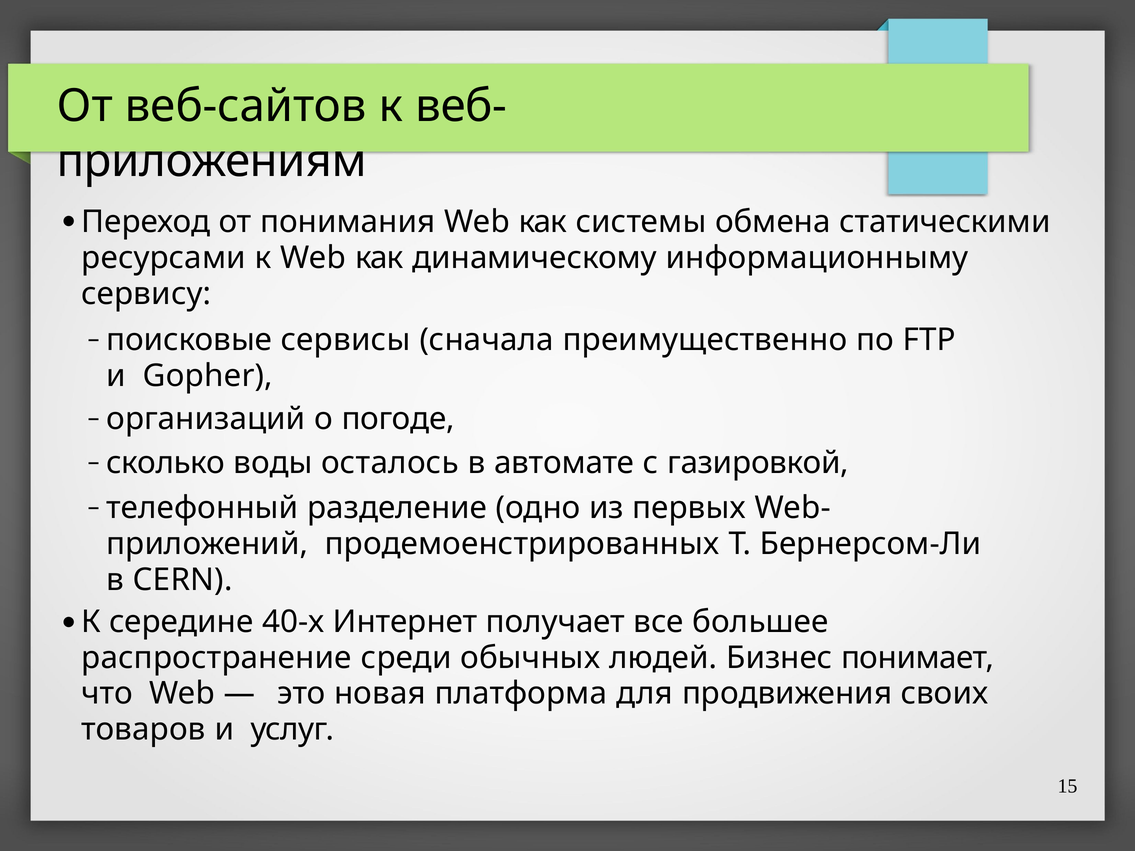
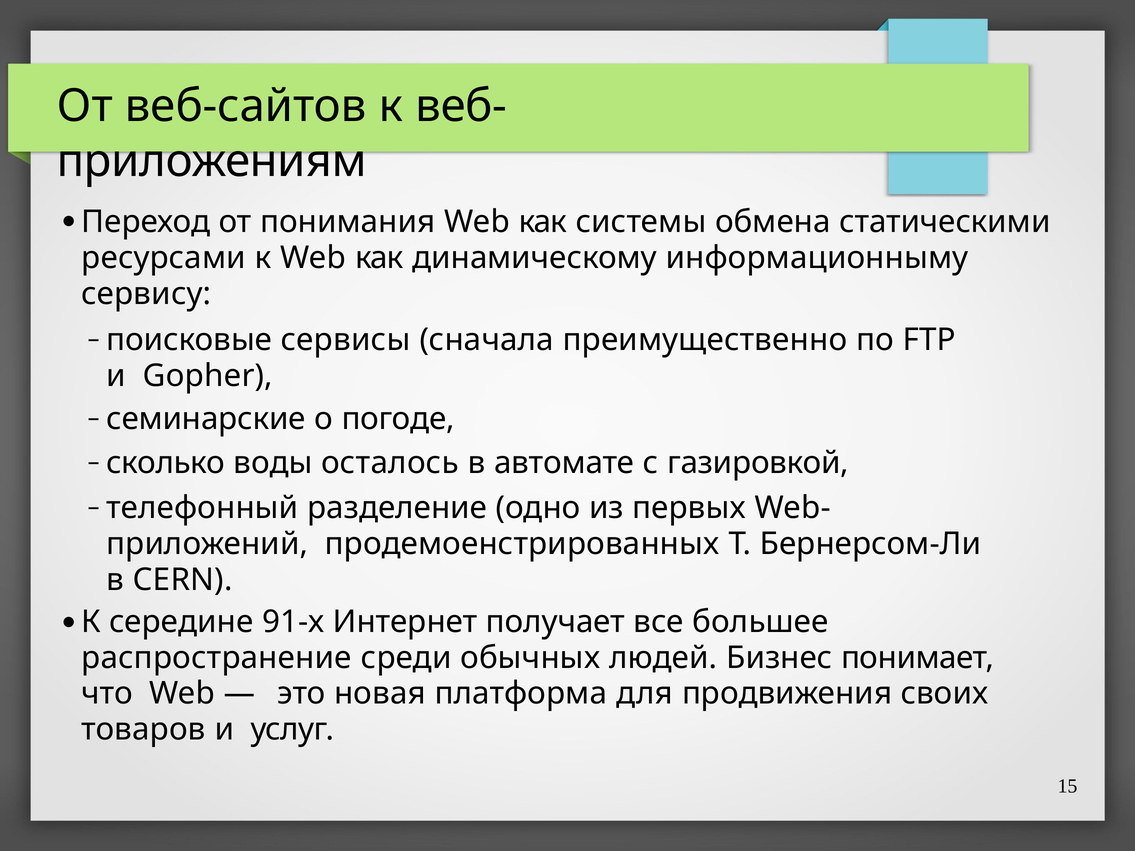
организаций: организаций -> семинарские (206, 419)
40-х: 40-х -> 91-х (293, 622)
